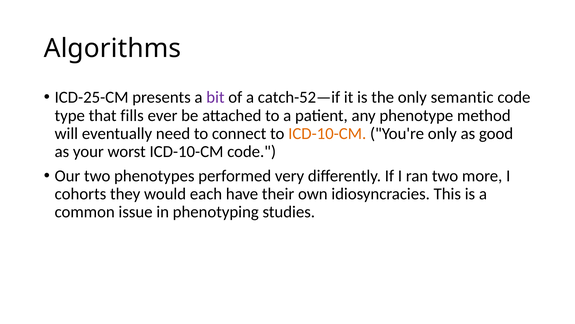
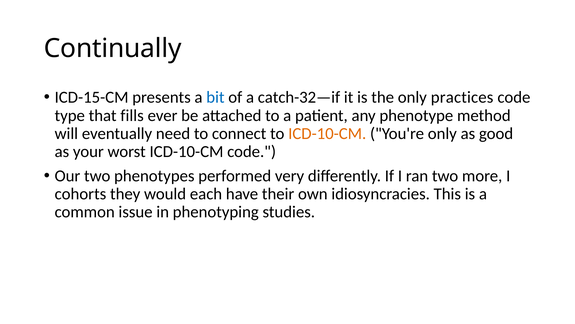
Algorithms: Algorithms -> Continually (113, 48)
ICD-25-CM: ICD-25-CM -> ICD-15-CM (92, 97)
bit colour: purple -> blue (215, 97)
catch-52—if: catch-52—if -> catch-32—if (299, 97)
semantic: semantic -> practices (462, 97)
